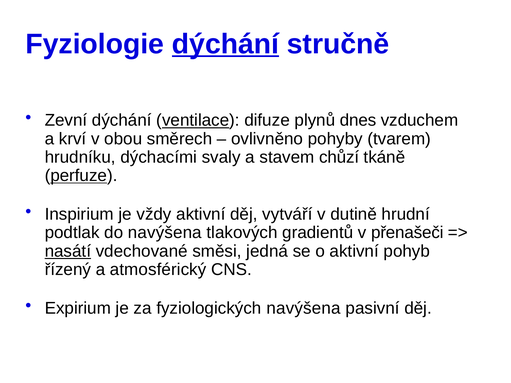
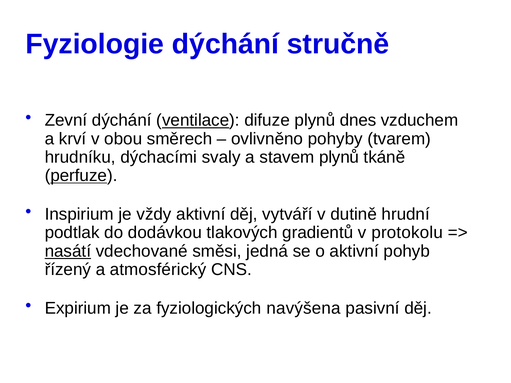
dýchání underline: present -> none (225, 44)
stavem chůzí: chůzí -> plynů (339, 157)
do navýšena: navýšena -> dodávkou (165, 233)
přenašeči: přenašeči -> protokolu (407, 233)
